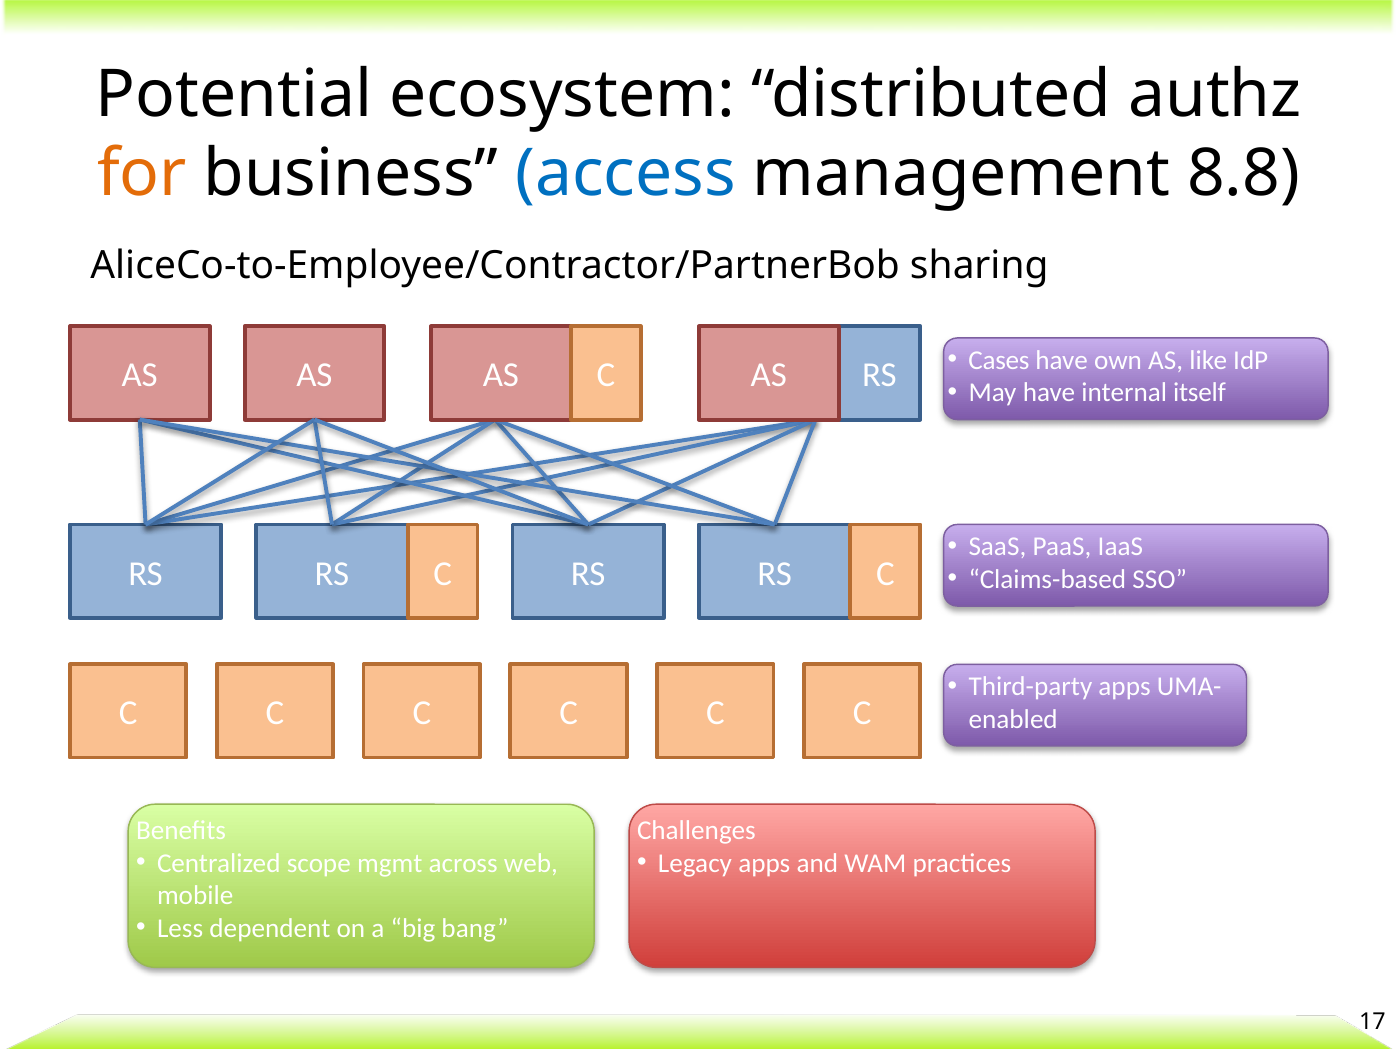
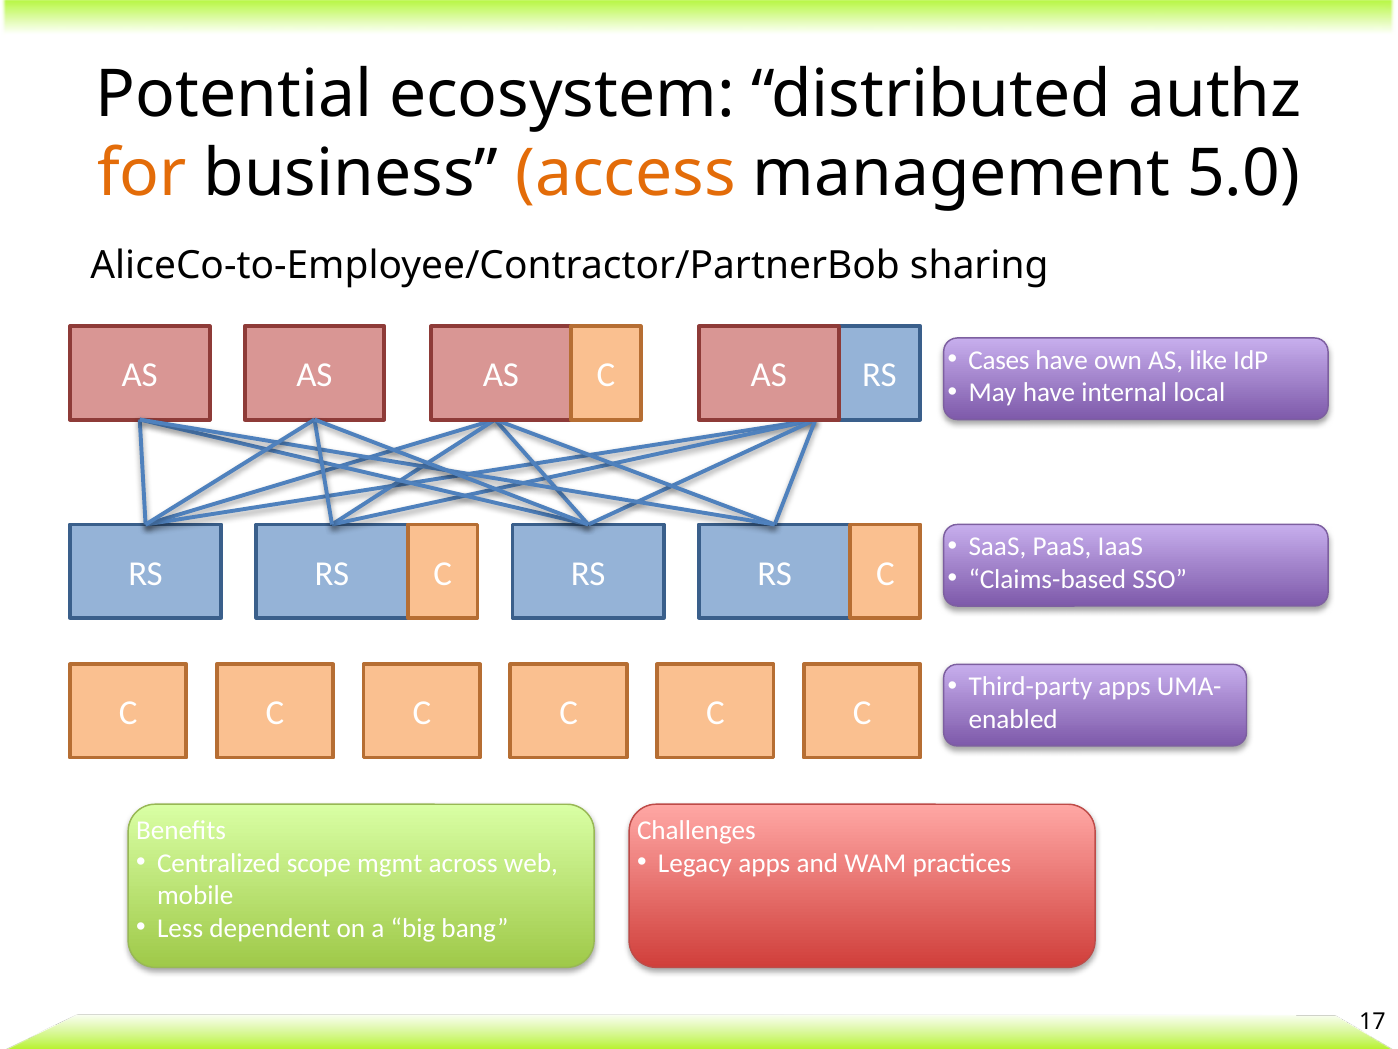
access colour: blue -> orange (626, 174)
8.8: 8.8 -> 5.0 (1244, 174)
itself: itself -> local (1199, 393)
